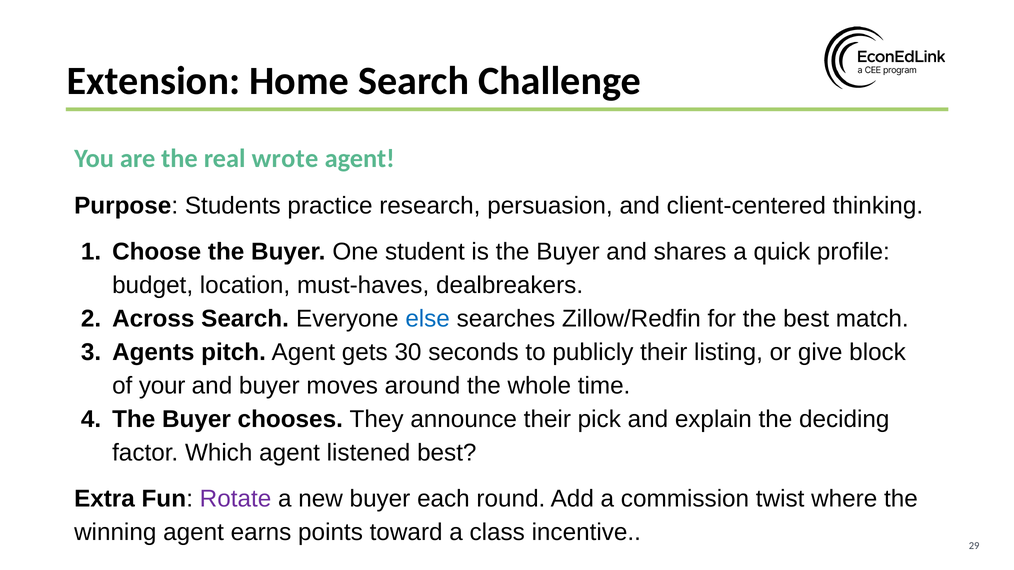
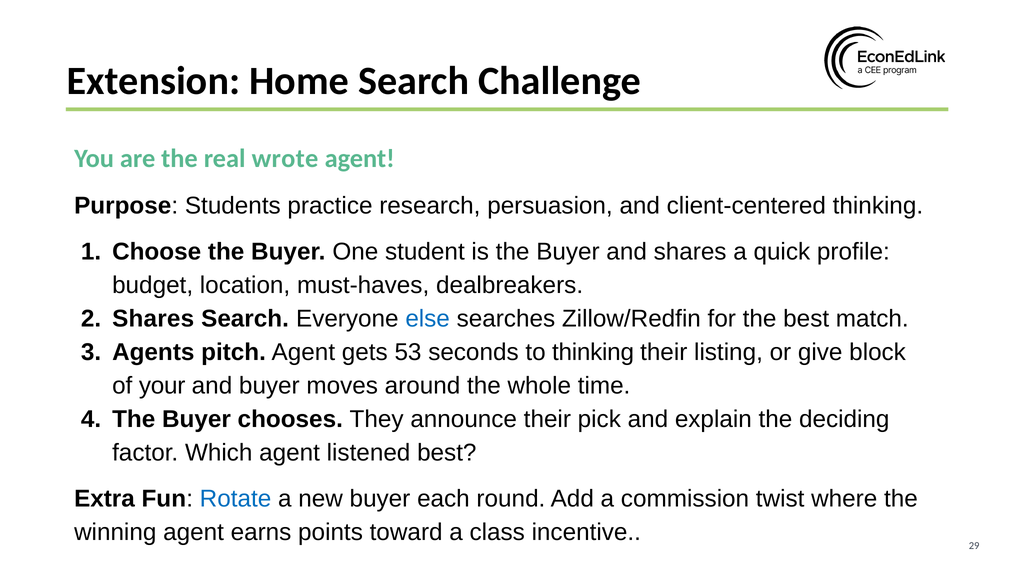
Across: Across -> Shares (153, 319)
30: 30 -> 53 (408, 353)
to publicly: publicly -> thinking (593, 353)
Rotate colour: purple -> blue (236, 499)
